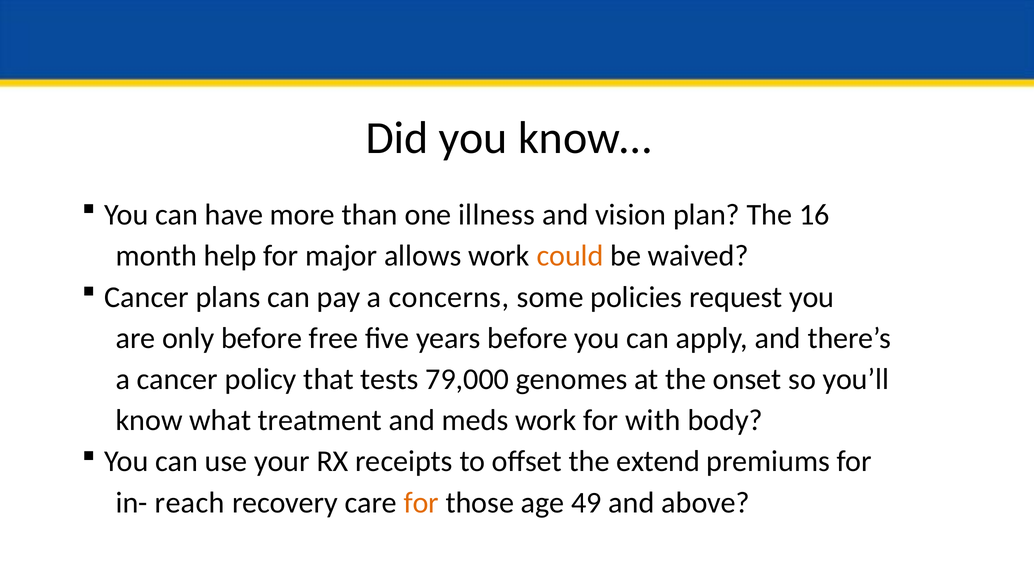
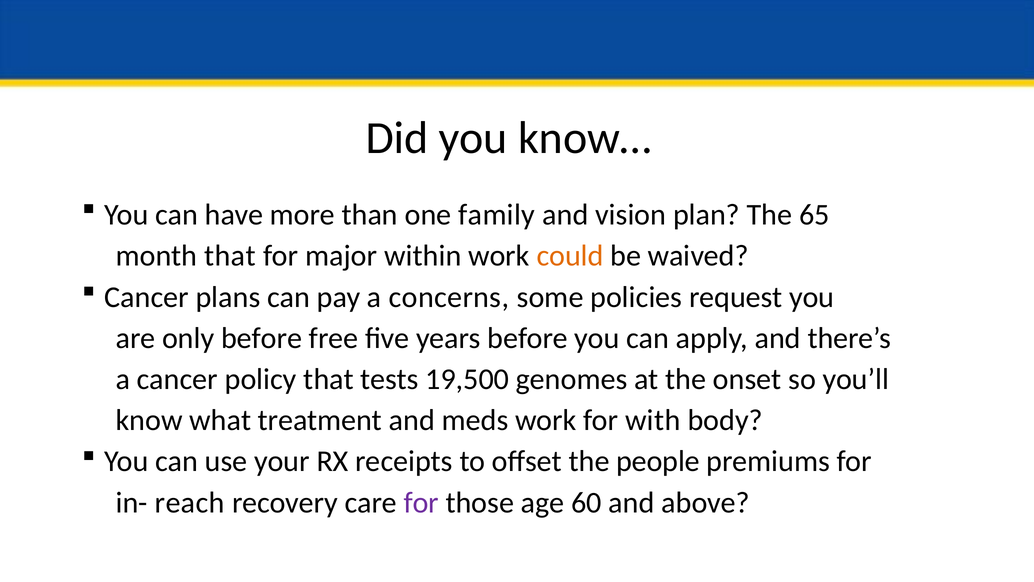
illness: illness -> family (497, 215)
16: 16 -> 65 (814, 215)
month help: help -> that (230, 256)
allows: allows -> within (423, 256)
79,000: 79,000 -> 19,500 (467, 379)
extend: extend -> people (658, 461)
for colour: orange -> purple (421, 502)
49: 49 -> 60 (586, 502)
